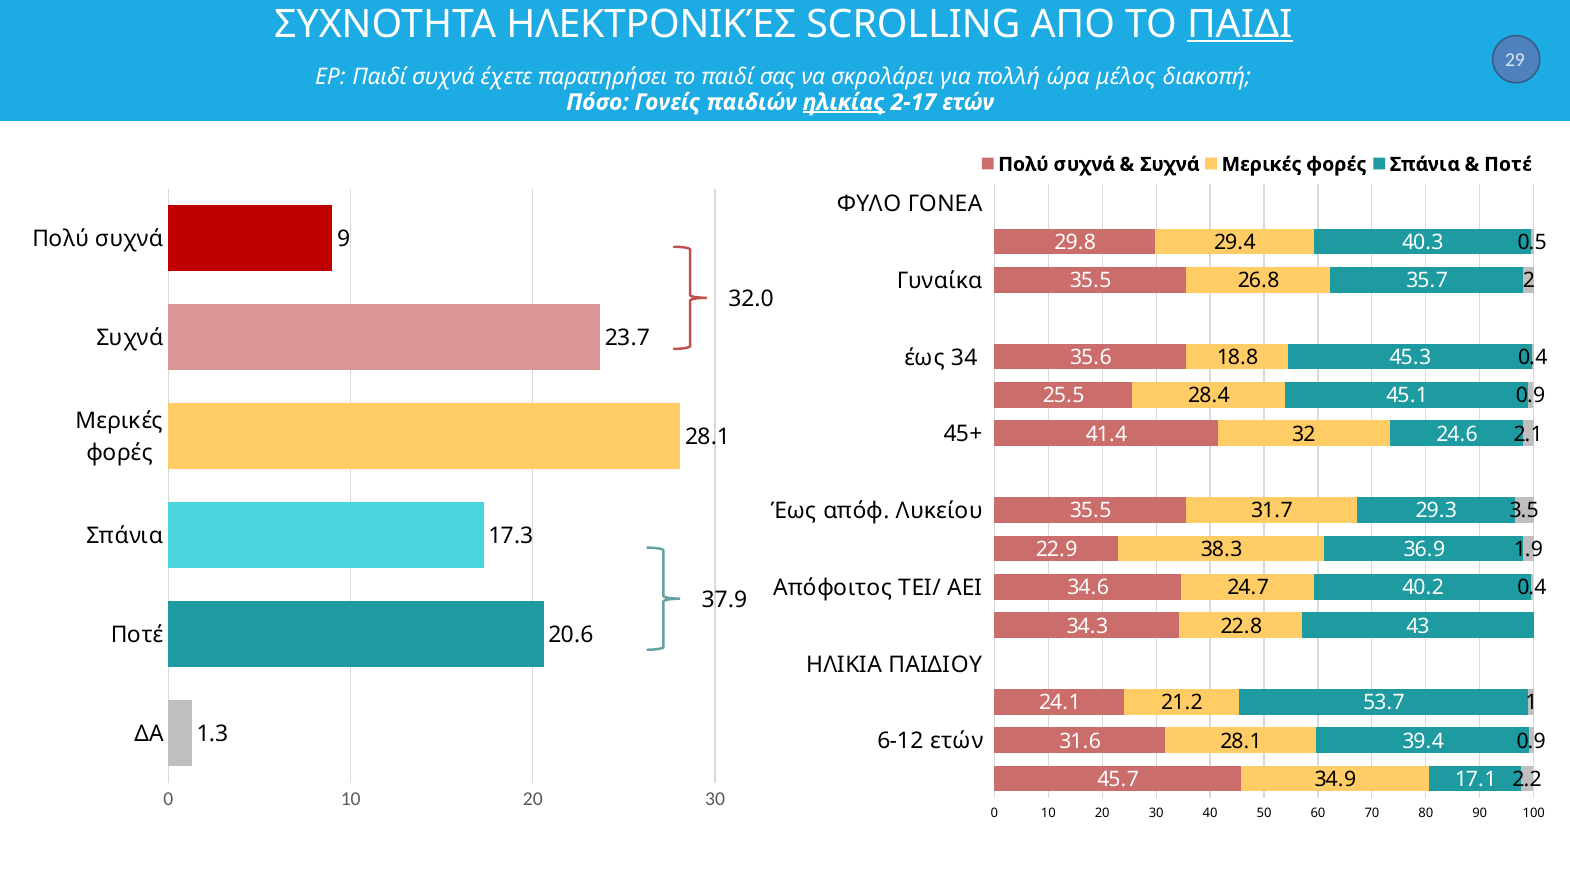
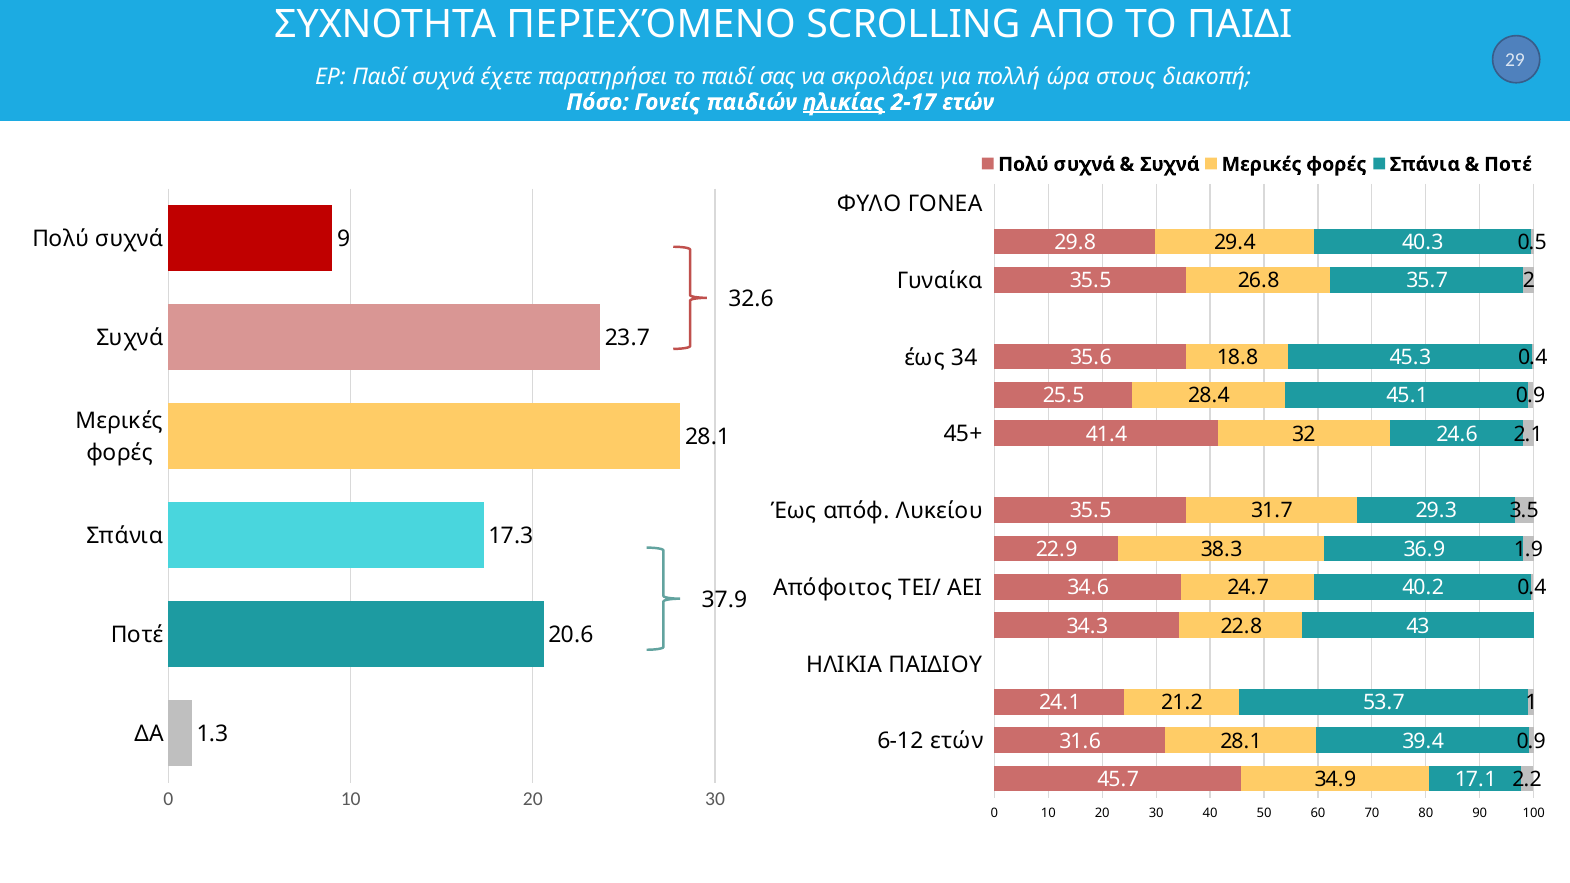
ΗΛΕΚΤΡΟΝΙΚΈΣ: ΗΛΕΚΤΡΟΝΙΚΈΣ -> ΠΕΡΙΕΧΌΜΕΝΟ (651, 24)
ΠΑΙΔΙ underline: present -> none (1240, 24)
μέλος: μέλος -> στους (1126, 77)
32.0: 32.0 -> 32.6 (751, 299)
